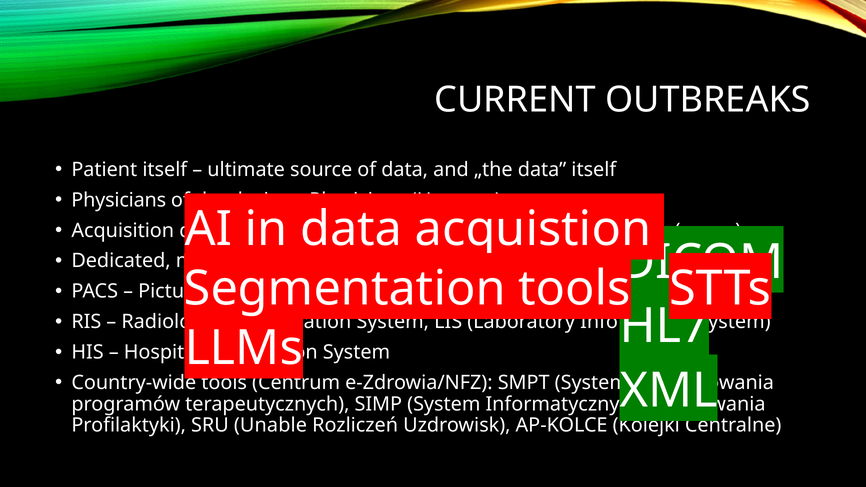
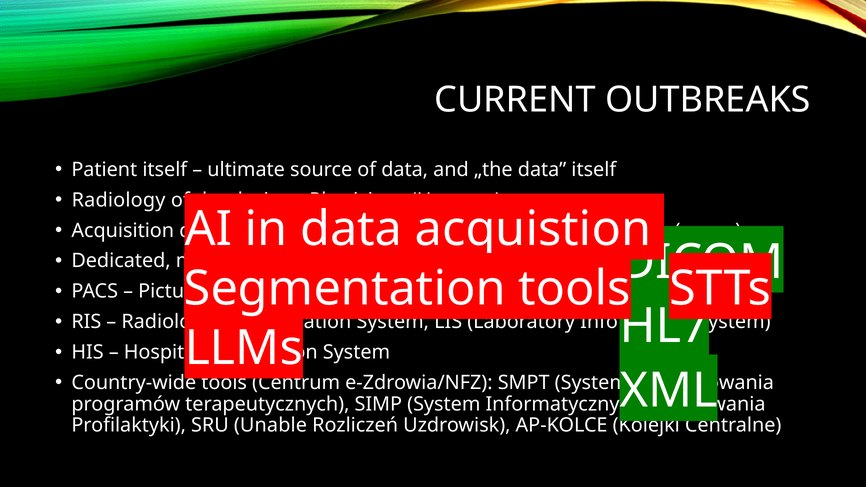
Physicians: Physicians -> Radiology (119, 200)
